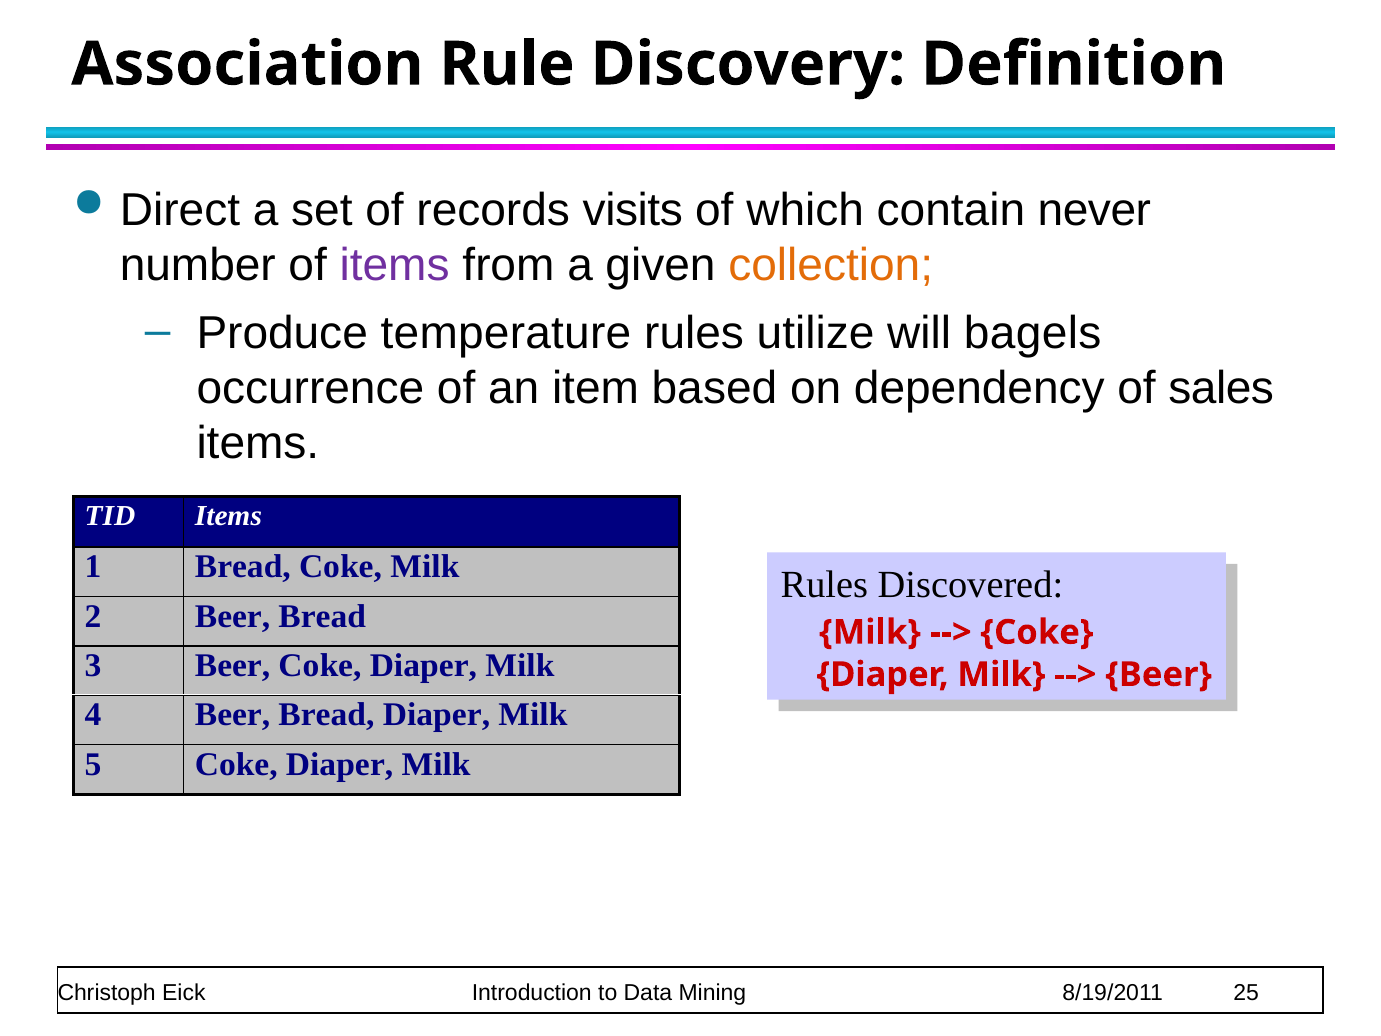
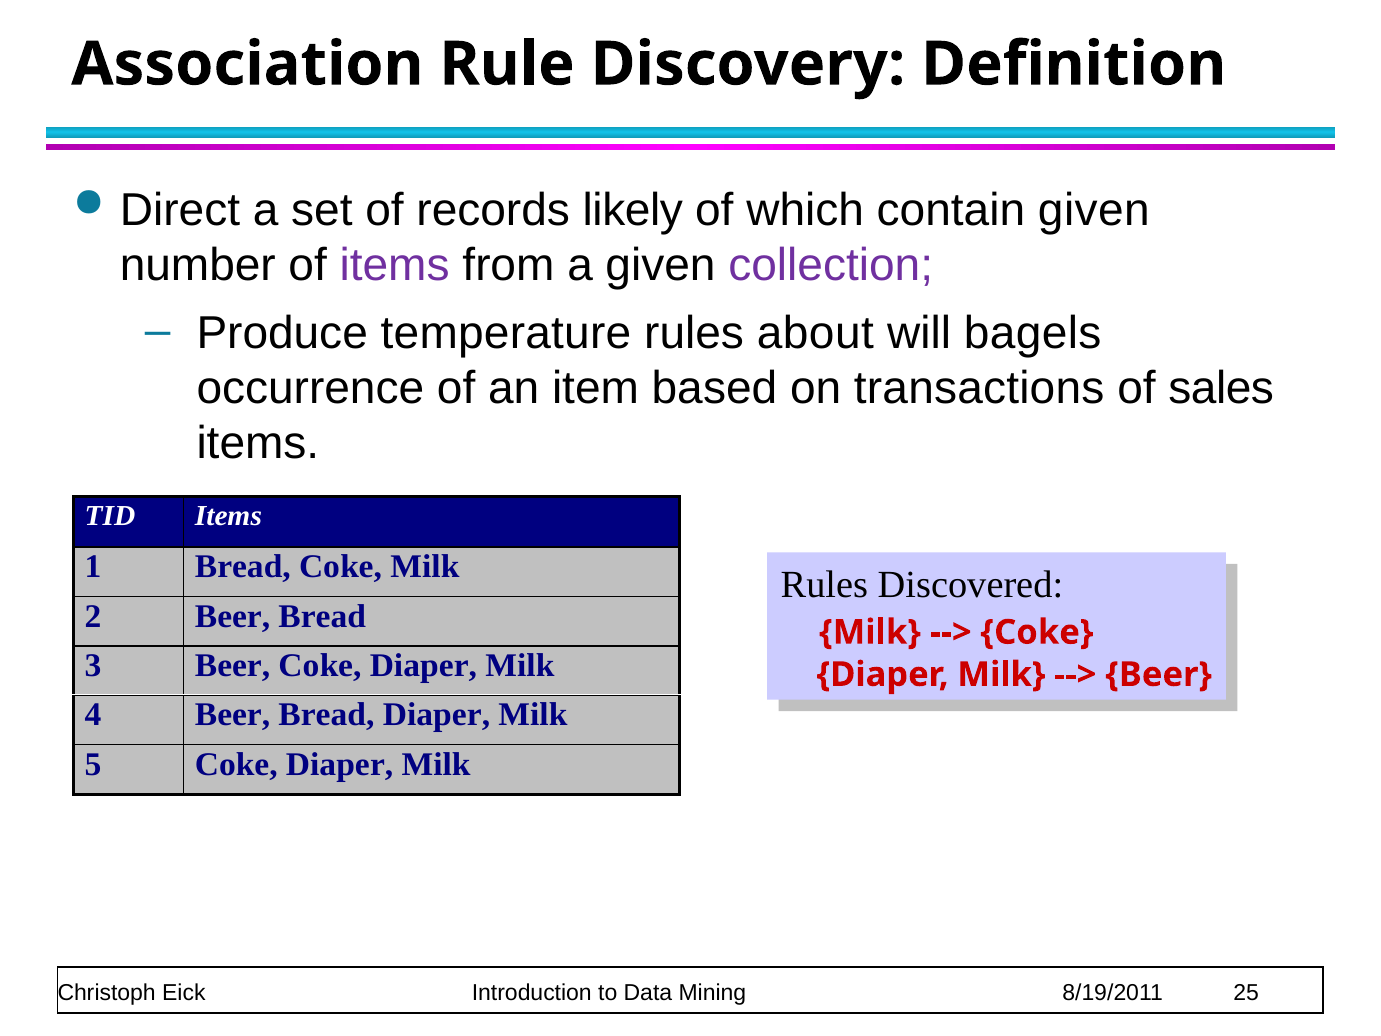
visits: visits -> likely (633, 210)
contain never: never -> given (1094, 210)
collection colour: orange -> purple (831, 265)
utilize: utilize -> about (815, 333)
dependency: dependency -> transactions (979, 388)
